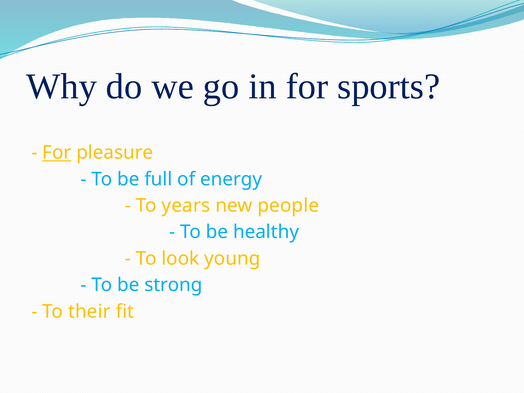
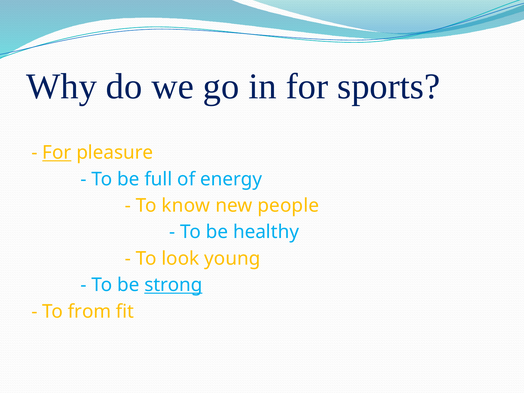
years: years -> know (186, 206)
strong underline: none -> present (173, 285)
their: their -> from (89, 311)
